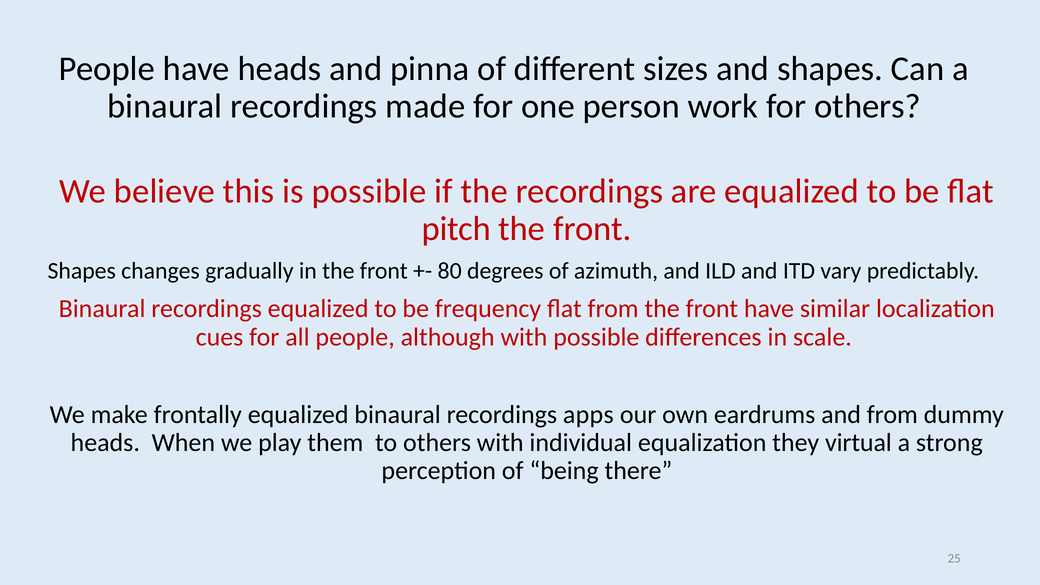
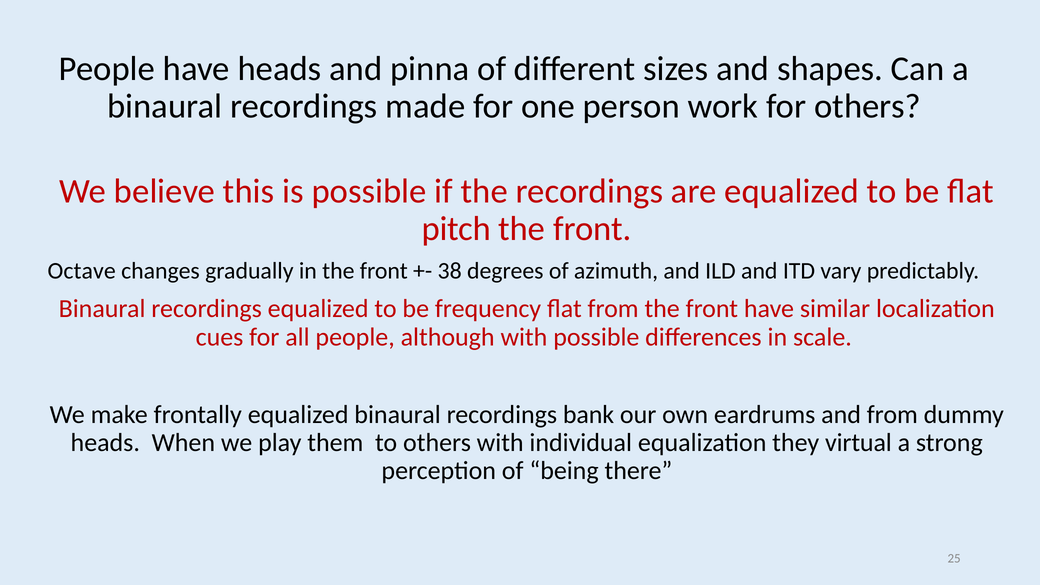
Shapes: Shapes -> Octave (82, 271)
80: 80 -> 38 (450, 271)
apps: apps -> bank (589, 415)
